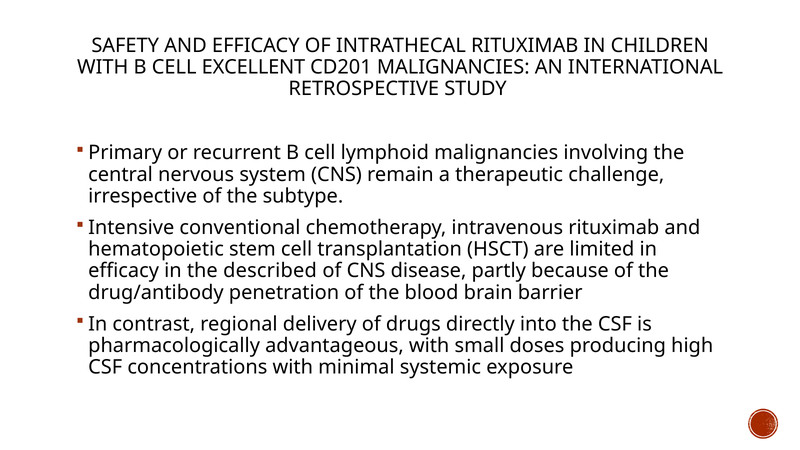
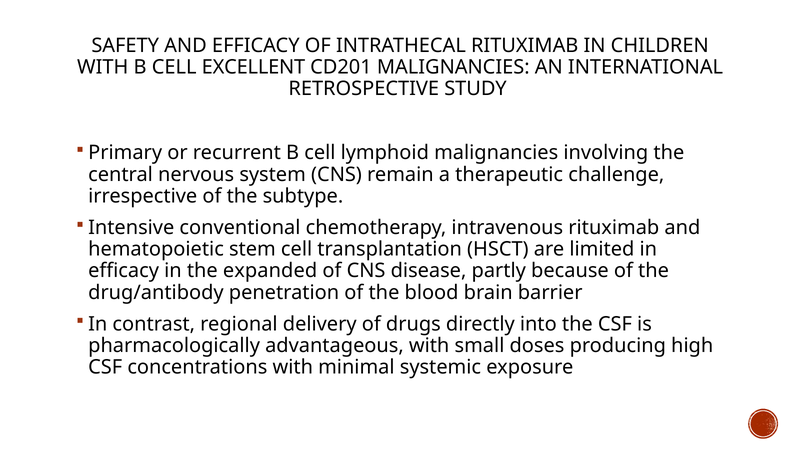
described: described -> expanded (270, 271)
